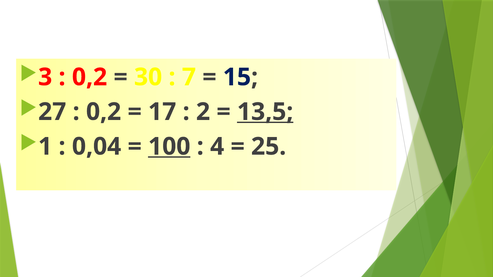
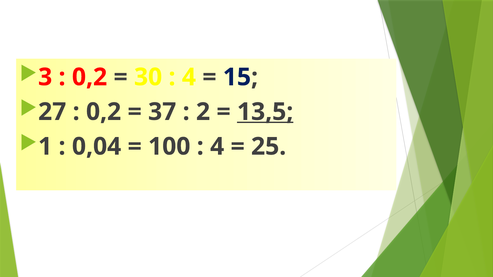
7: 7 -> 4 (189, 77)
17: 17 -> 37 (162, 112)
100 underline: present -> none (169, 147)
